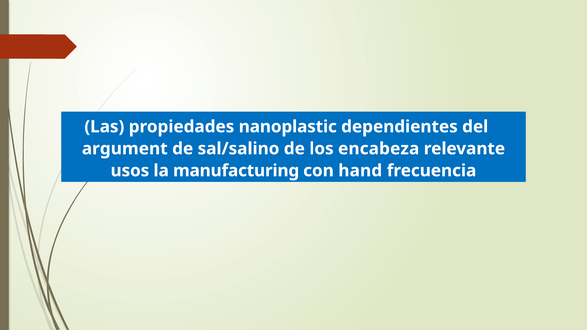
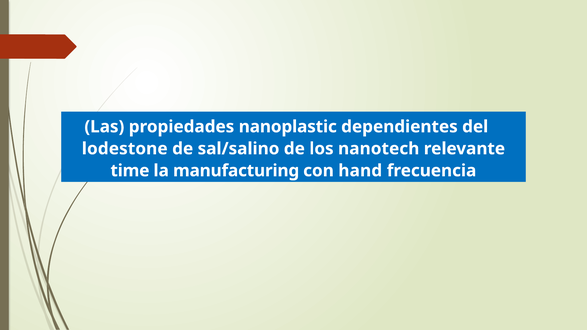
argument: argument -> lodestone (125, 149)
encabeza: encabeza -> nanotech (379, 149)
usos: usos -> time (130, 171)
